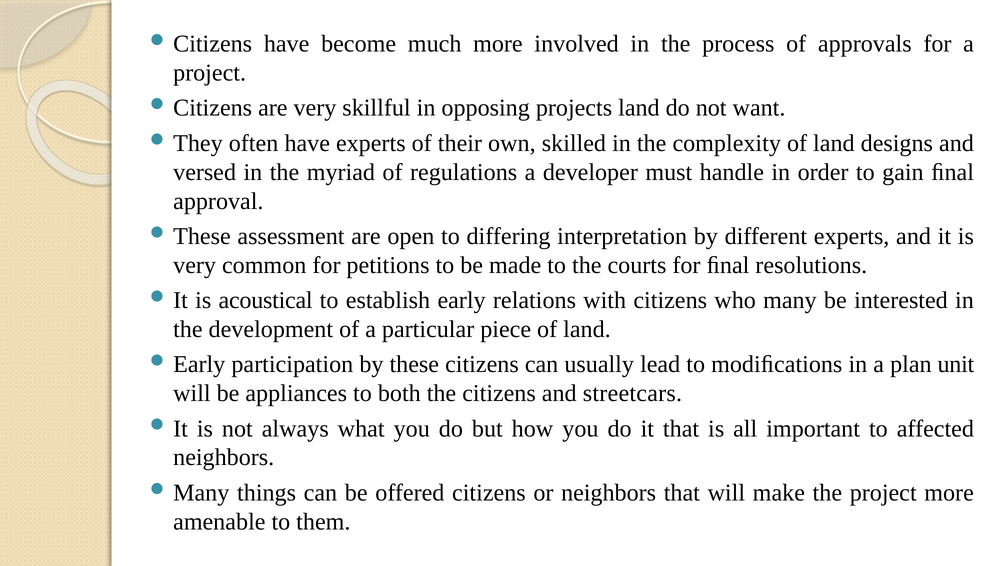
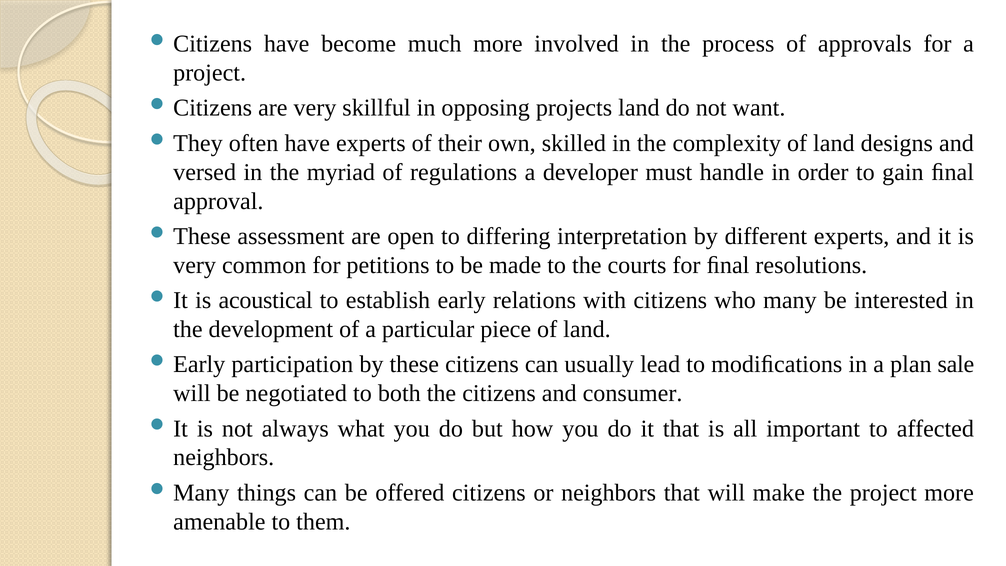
unit: unit -> sale (956, 364)
appliances: appliances -> negotiated (296, 393)
streetcars: streetcars -> consumer (633, 393)
